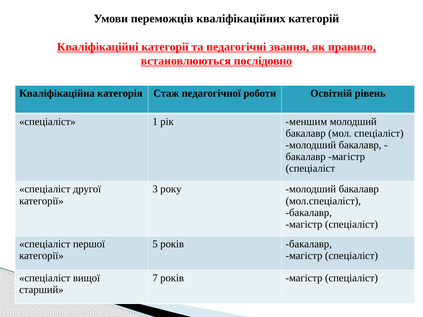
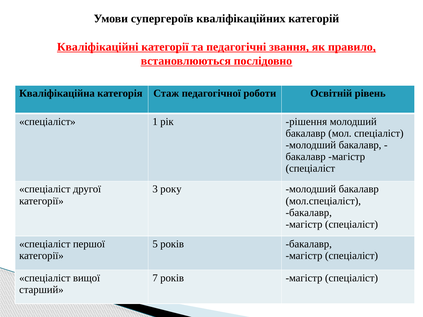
переможців: переможців -> супергероїв (162, 19)
меншим: меншим -> рішення (306, 122)
